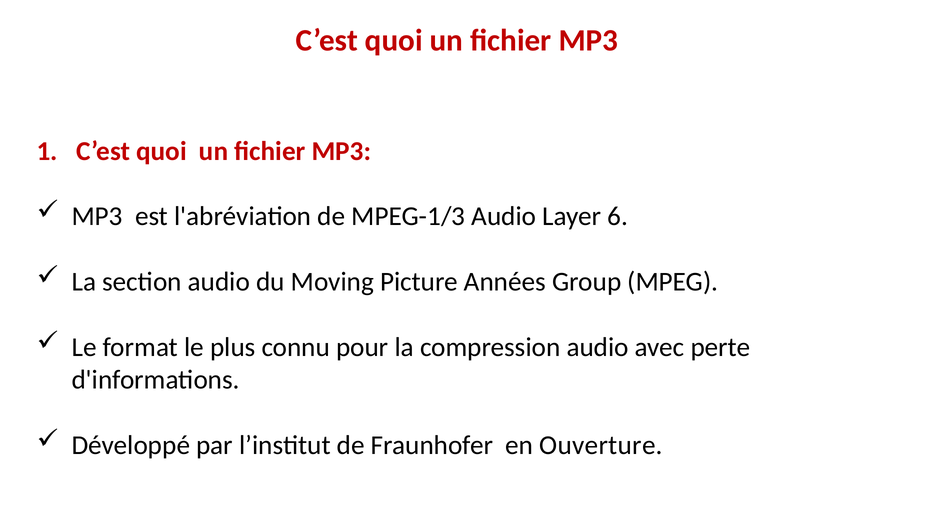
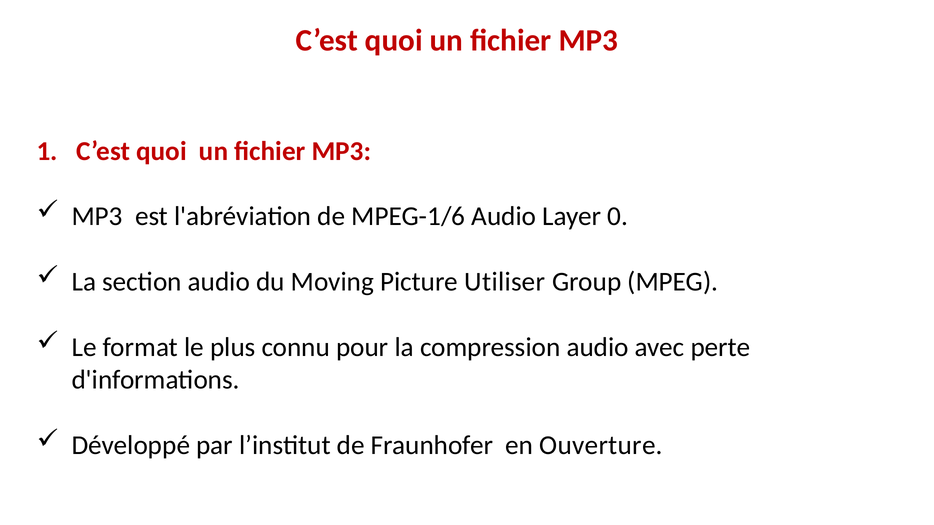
MPEG-1/3: MPEG-1/3 -> MPEG-1/6 (408, 217)
6: 6 -> 0 (618, 217)
Années: Années -> Utiliser (505, 282)
